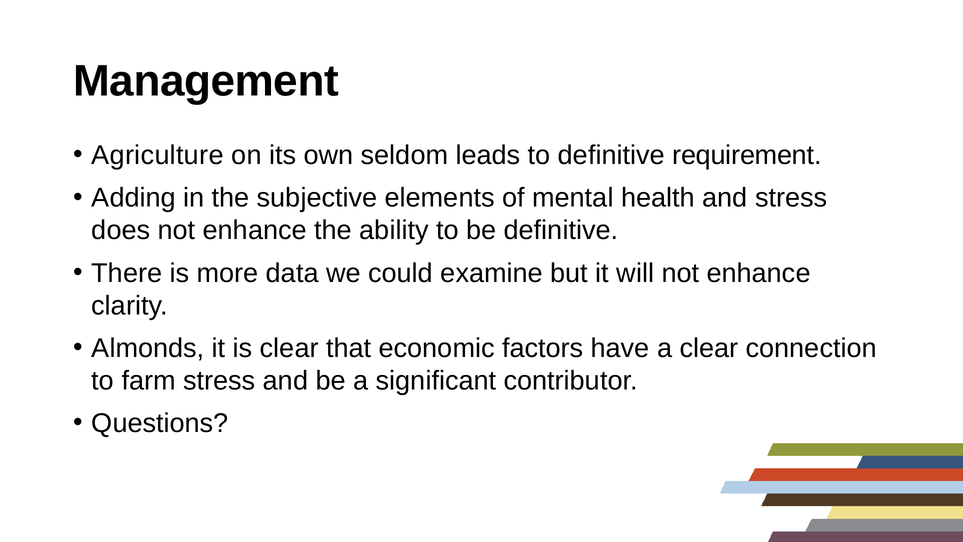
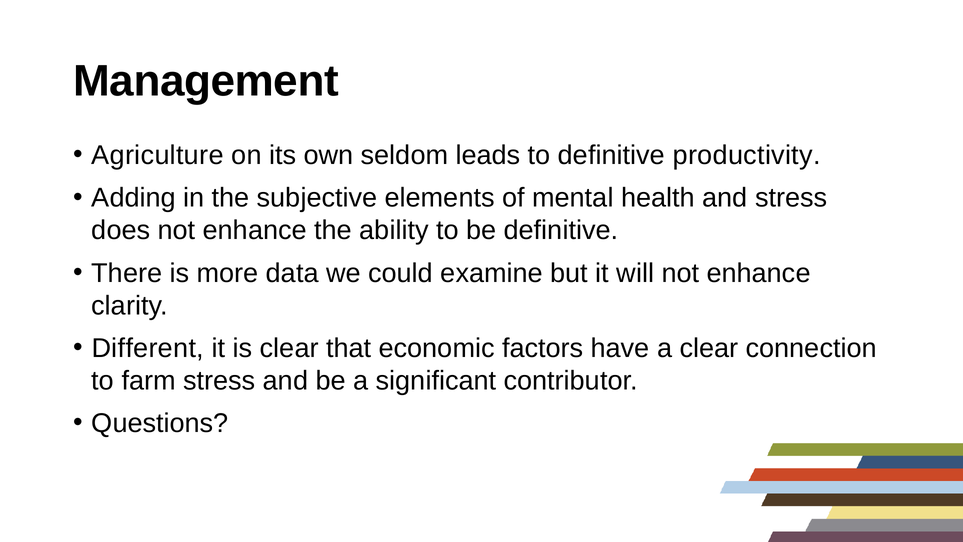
requirement: requirement -> productivity (747, 155)
Almonds: Almonds -> Different (148, 348)
